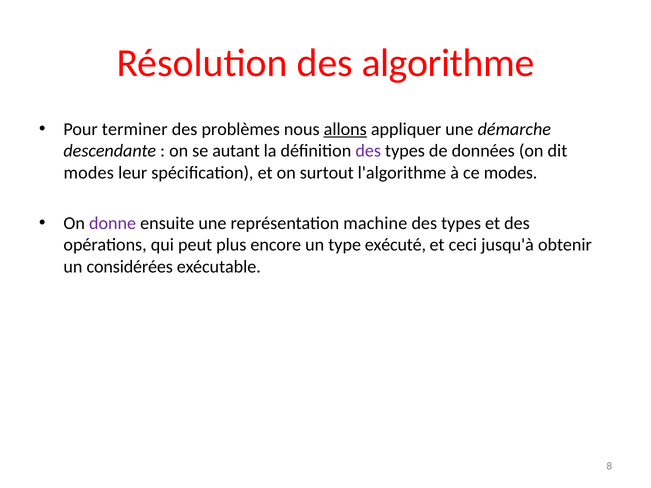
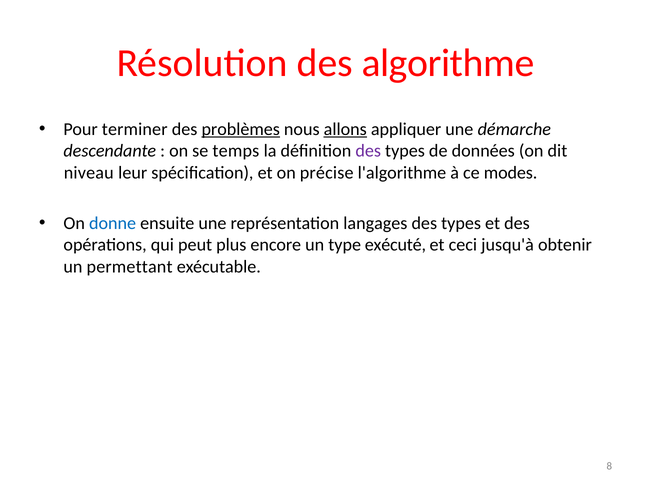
problèmes underline: none -> present (241, 129)
autant: autant -> temps (236, 151)
modes: modes -> niveau (89, 173)
surtout: surtout -> précise (327, 173)
donne colour: purple -> blue (113, 223)
machine: machine -> langages (375, 223)
considérées: considérées -> permettant (130, 267)
